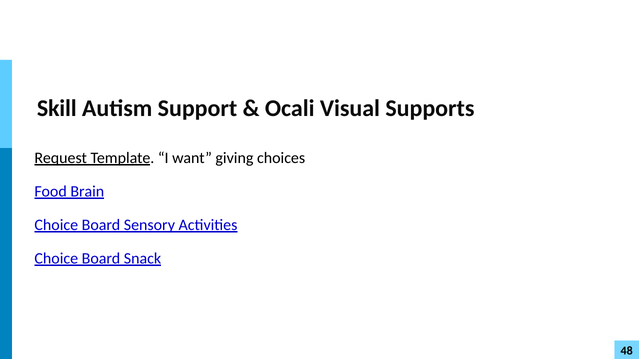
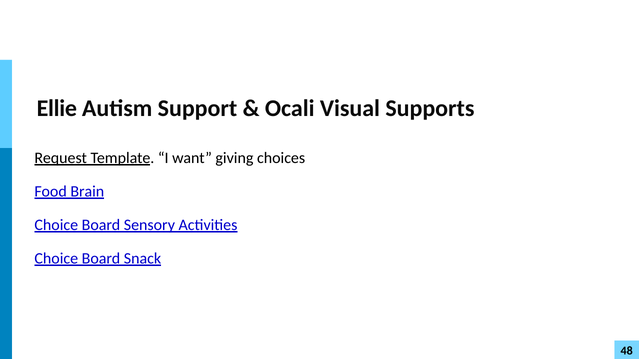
Skill: Skill -> Ellie (57, 108)
